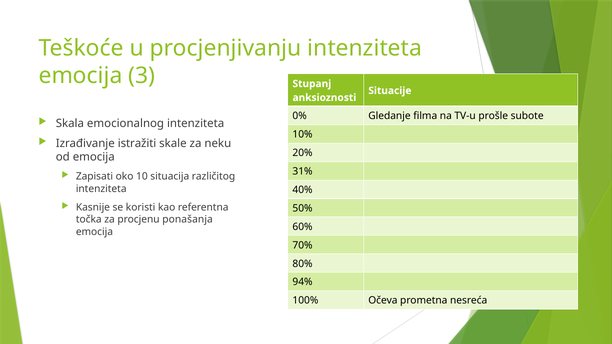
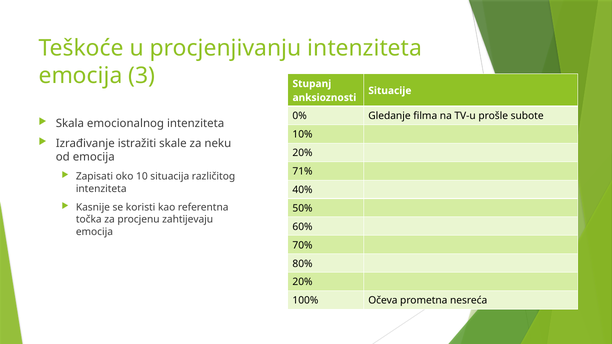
31%: 31% -> 71% (303, 172)
ponašanja: ponašanja -> zahtijevaju (188, 220)
94%: 94% -> 20% (303, 282)
